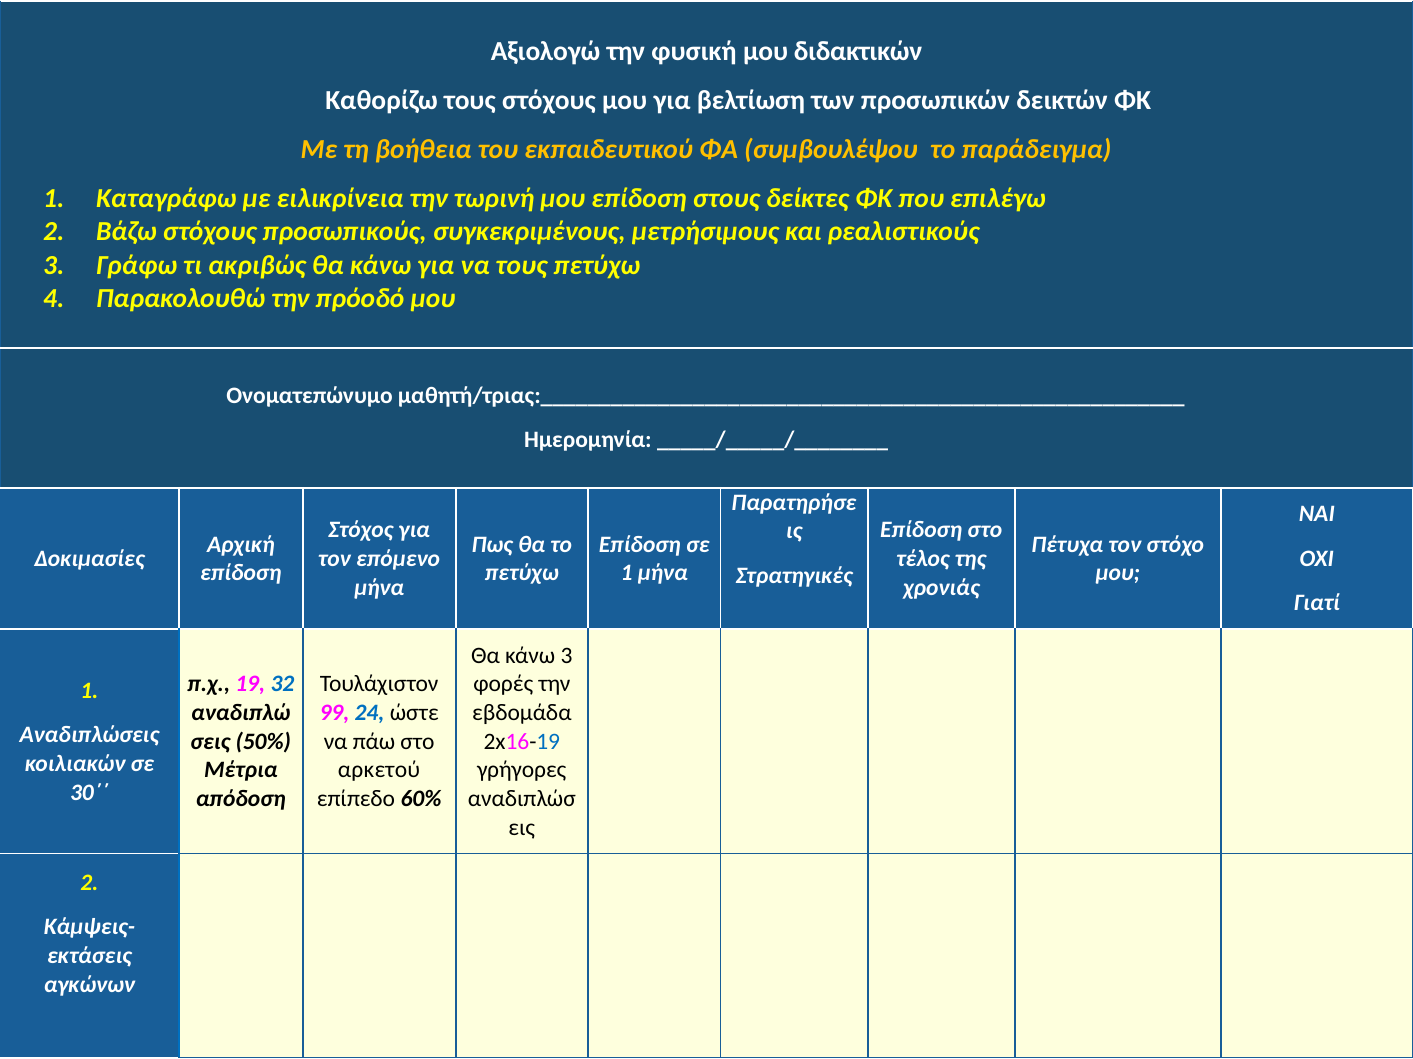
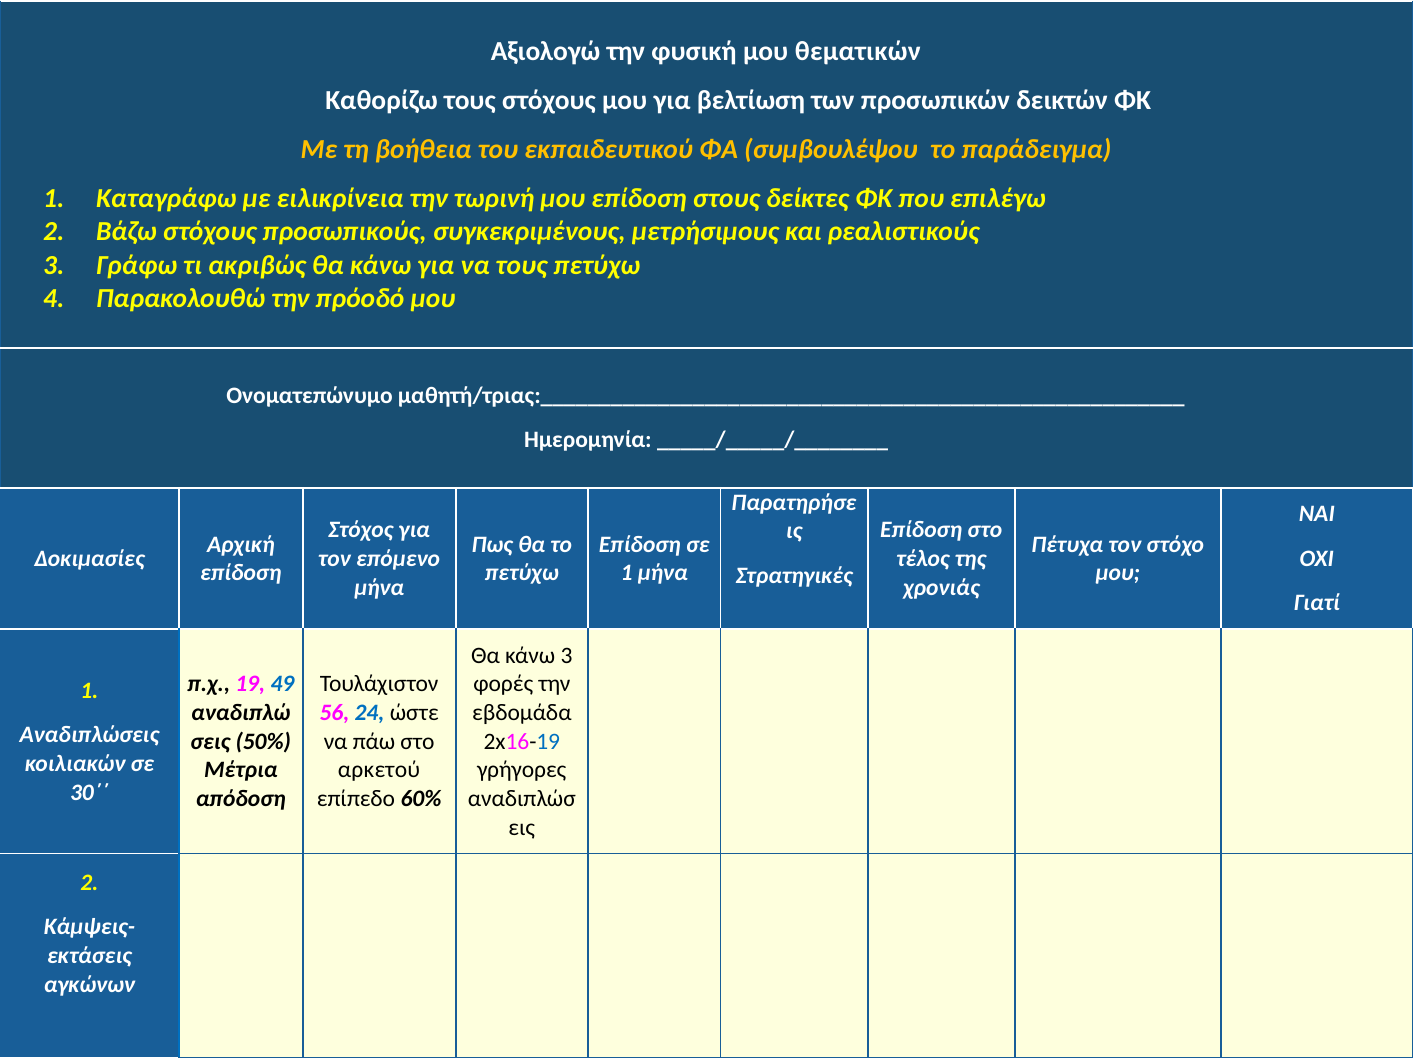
διδακτικών: διδακτικών -> θεματικών (858, 51)
32: 32 -> 49 (282, 684)
99: 99 -> 56 (335, 713)
